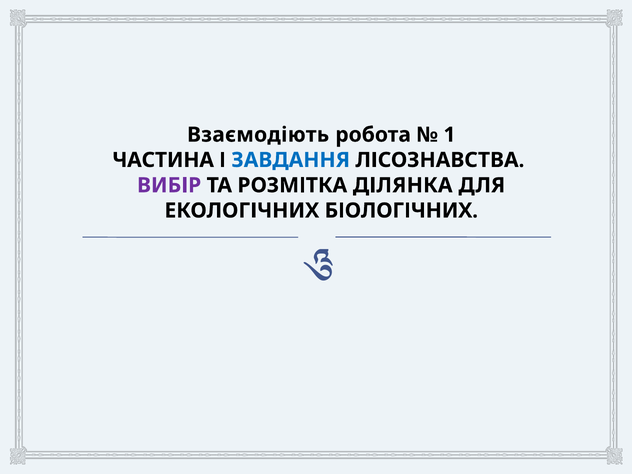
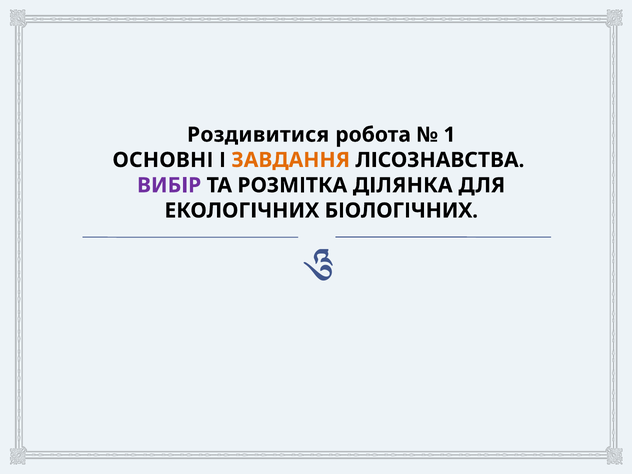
Взаємодіють: Взаємодіють -> Роздивитися (258, 135)
ЧАСТИНА: ЧАСТИНА -> ОСНОВНІ (163, 160)
ЗАВДАННЯ colour: blue -> orange (291, 160)
